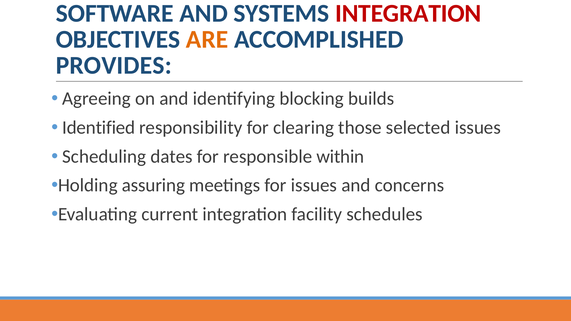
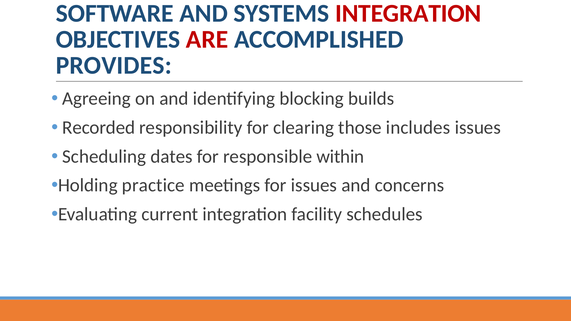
ARE colour: orange -> red (207, 39)
Identified: Identified -> Recorded (99, 128)
selected: selected -> includes (418, 128)
assuring: assuring -> practice (153, 185)
